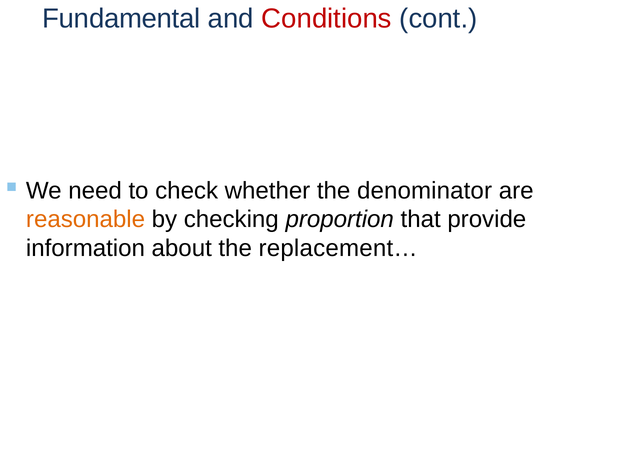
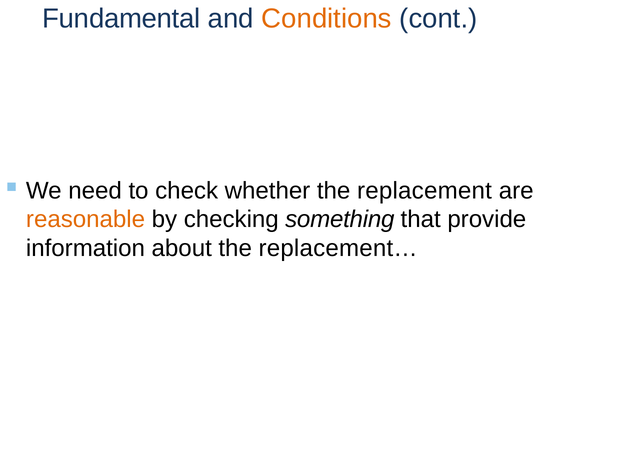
Conditions colour: red -> orange (327, 18)
denominator: denominator -> replacement (424, 191)
proportion: proportion -> something (340, 220)
